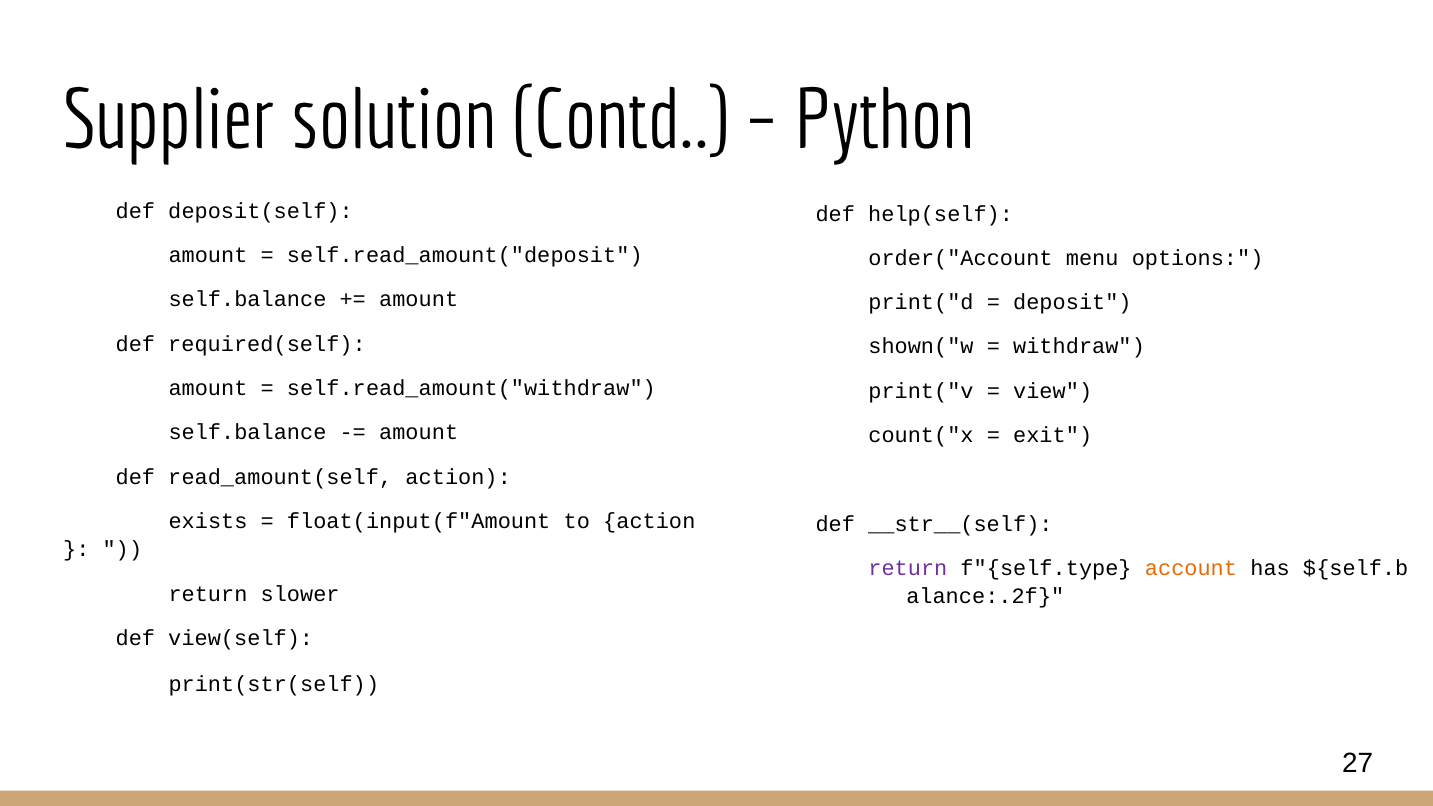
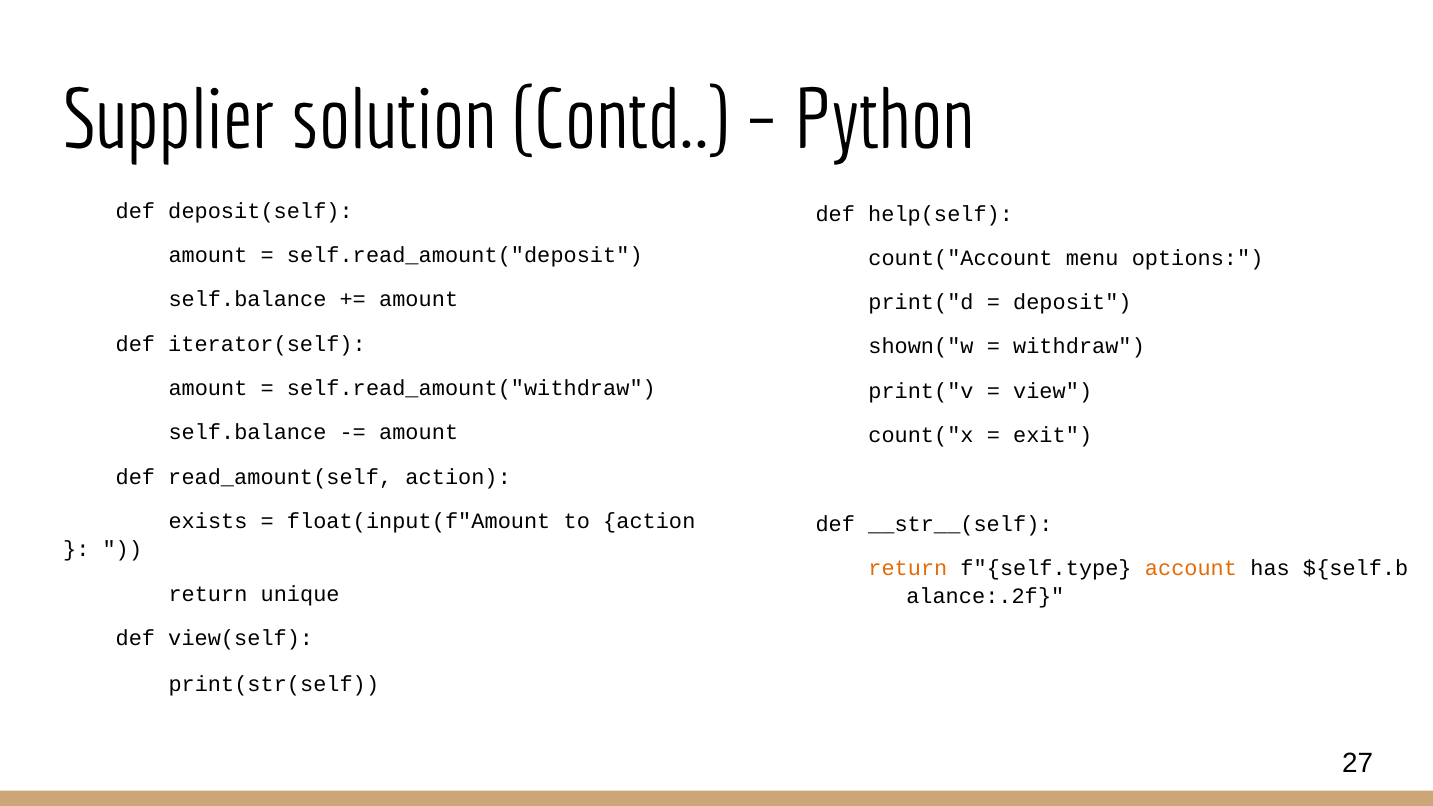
order("Account: order("Account -> count("Account (960, 258)
required(self: required(self -> iterator(self (267, 344)
return colour: purple -> orange (908, 568)
slower: slower -> unique (300, 594)
